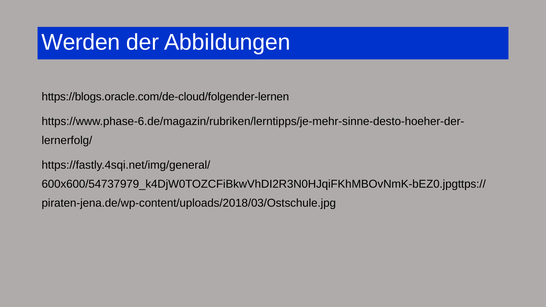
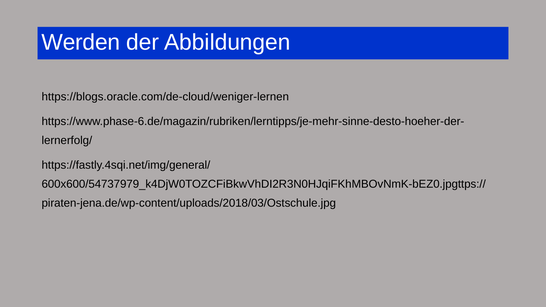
https://blogs.oracle.com/de-cloud/folgender-lernen: https://blogs.oracle.com/de-cloud/folgender-lernen -> https://blogs.oracle.com/de-cloud/weniger-lernen (165, 97)
